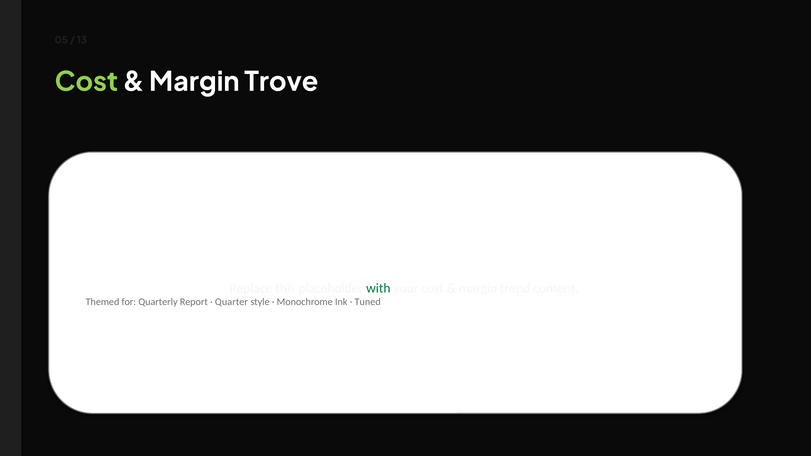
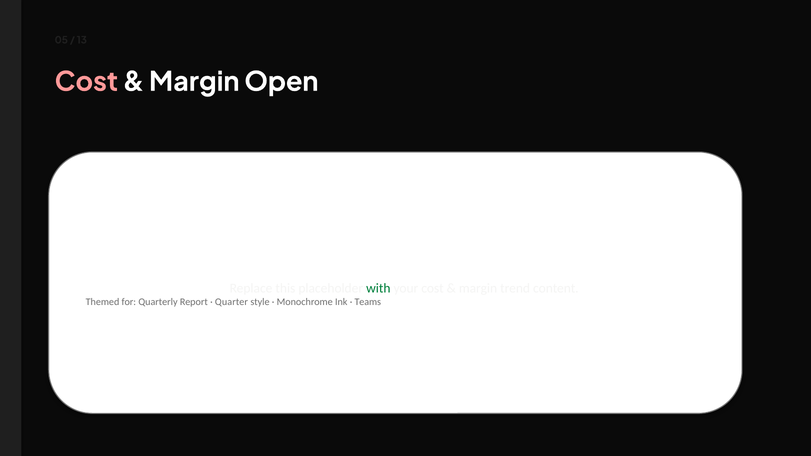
Cost colour: light green -> pink (86, 82)
Trove: Trove -> Open (281, 82)
Tuned: Tuned -> Teams (368, 302)
